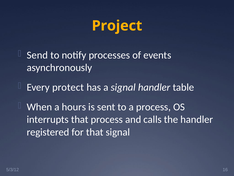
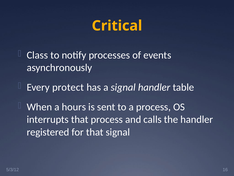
Project: Project -> Critical (117, 26)
Send: Send -> Class (37, 55)
